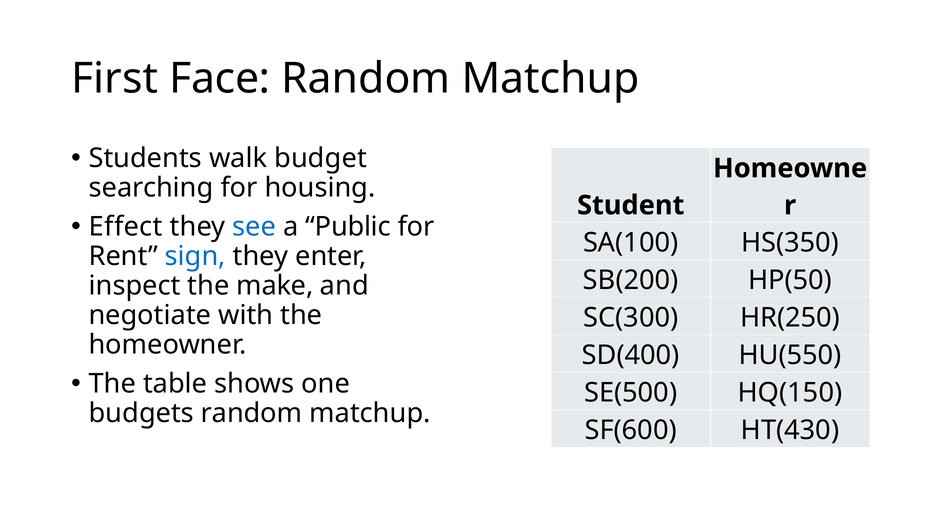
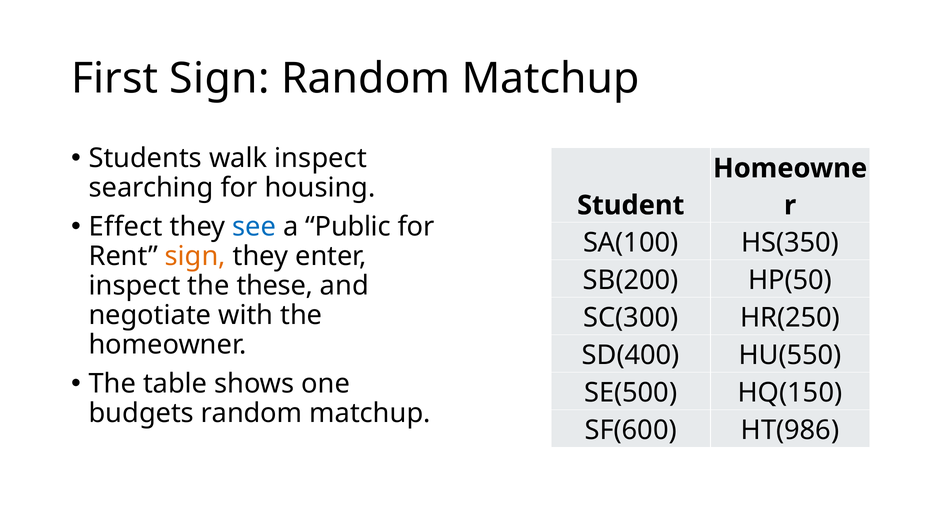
First Face: Face -> Sign (219, 78)
walk budget: budget -> inspect (321, 158)
sign colour: blue -> orange (195, 256)
make: make -> these (275, 285)
HT(430: HT(430 -> HT(986 (790, 430)
